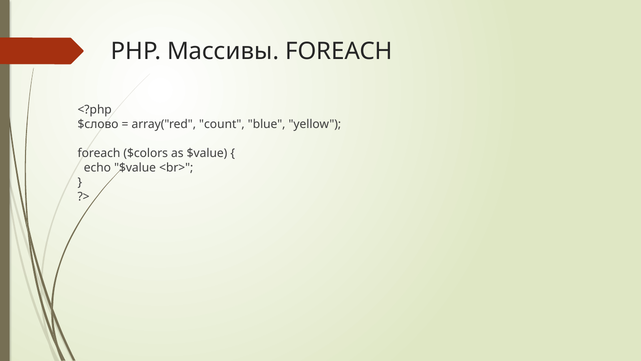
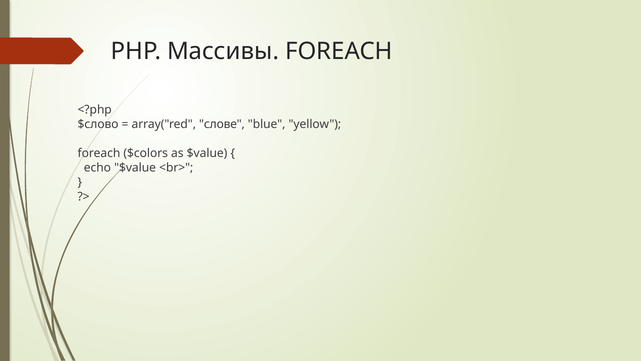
count: count -> слове (222, 124)
